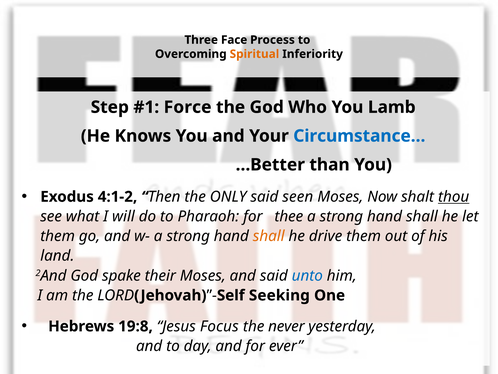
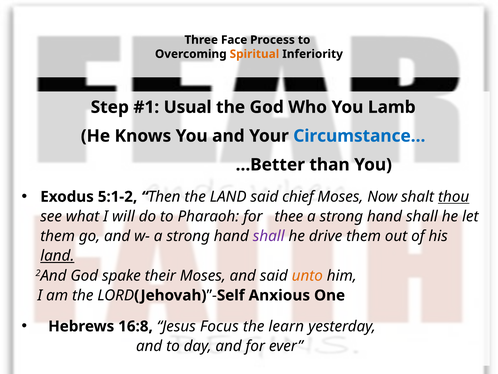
Force: Force -> Usual (188, 107)
4:1-2: 4:1-2 -> 5:1-2 (118, 197)
the ONLY: ONLY -> LAND (228, 197)
seen: seen -> chief (298, 197)
shall colour: orange -> purple (269, 236)
land underline: none -> present (57, 256)
unto colour: blue -> orange (307, 275)
Seeking: Seeking -> Anxious (279, 295)
19:8: 19:8 -> 16:8 (135, 326)
never: never -> learn (286, 326)
